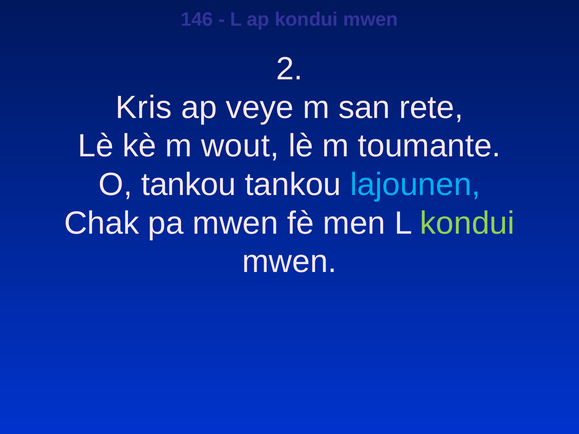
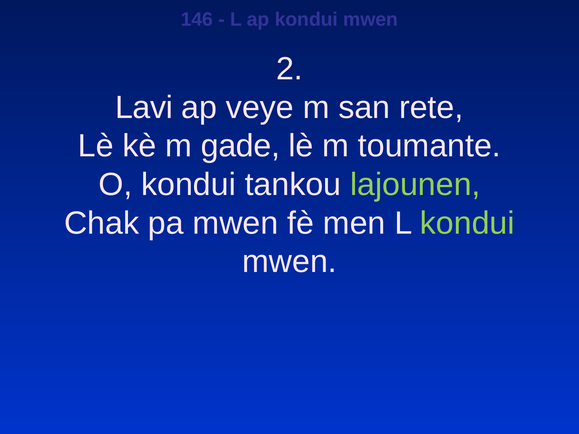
Kris: Kris -> Lavi (144, 107)
wout: wout -> gade (240, 146)
O tankou: tankou -> kondui (188, 185)
lajounen colour: light blue -> light green (415, 185)
